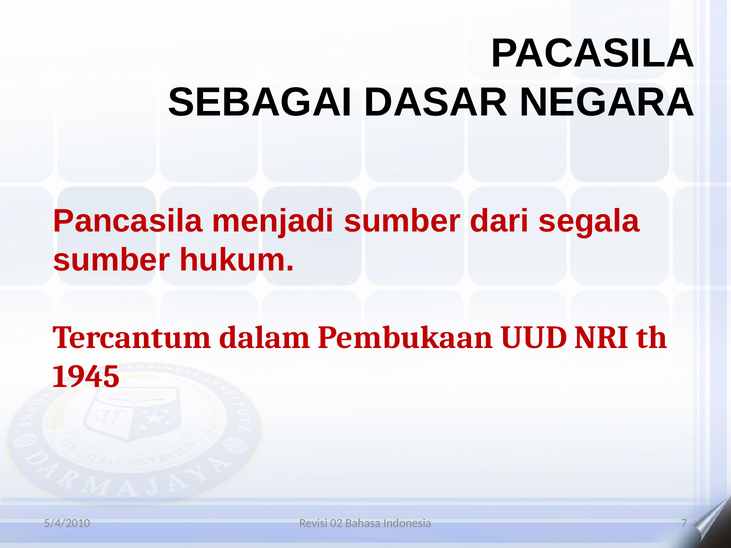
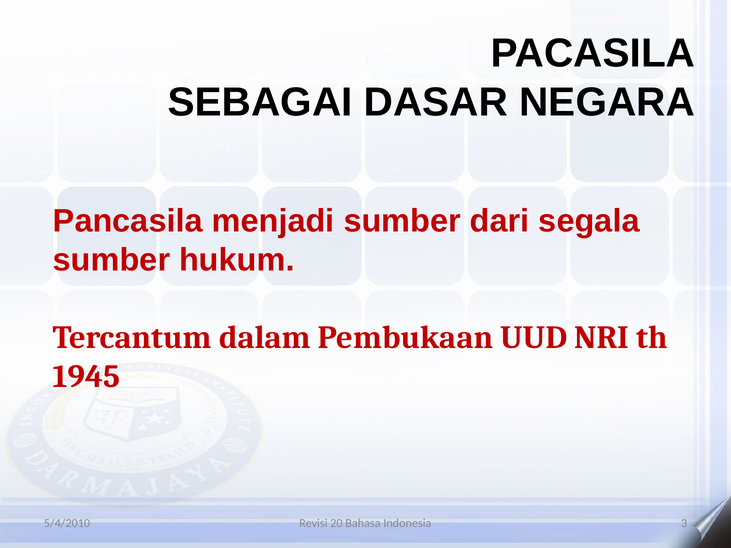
02: 02 -> 20 (336, 524)
7: 7 -> 3 (684, 523)
